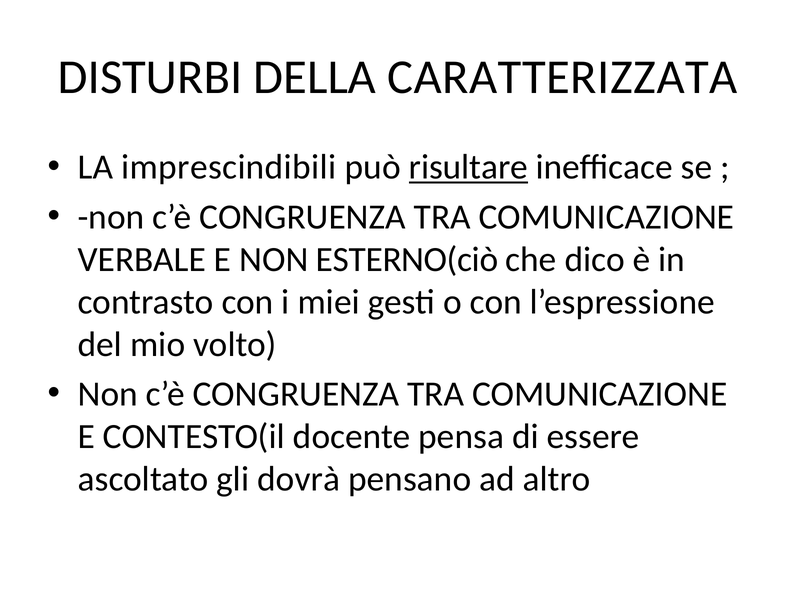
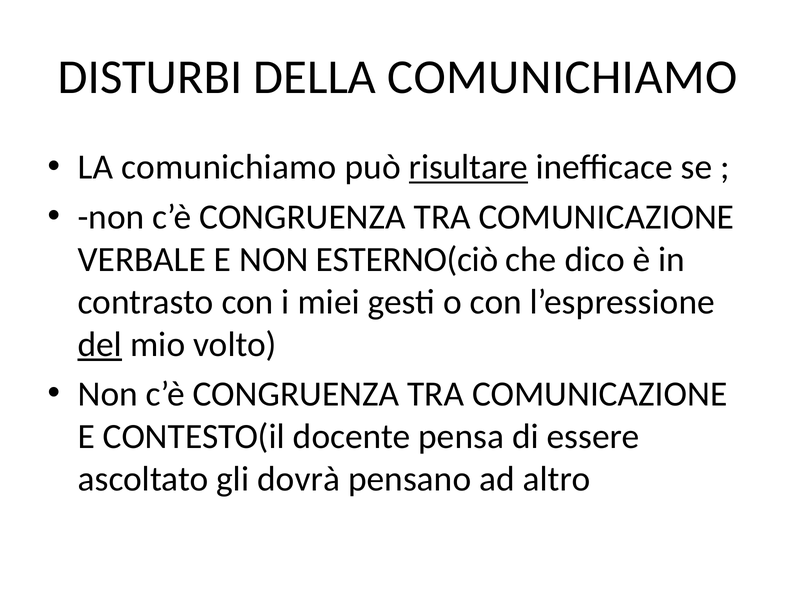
DELLA CARATTERIZZATA: CARATTERIZZATA -> COMUNICHIAMO (562, 77)
LA imprescindibili: imprescindibili -> comunichiamo (229, 167)
del underline: none -> present (100, 344)
